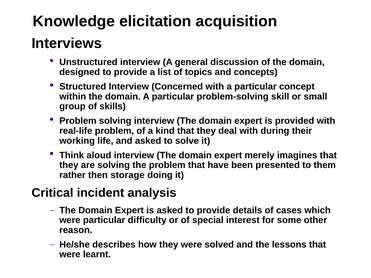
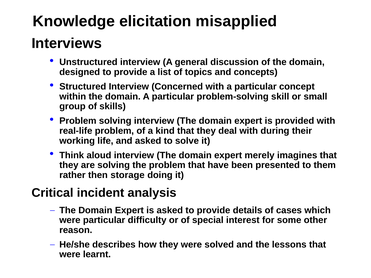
acquisition: acquisition -> misapplied (236, 21)
